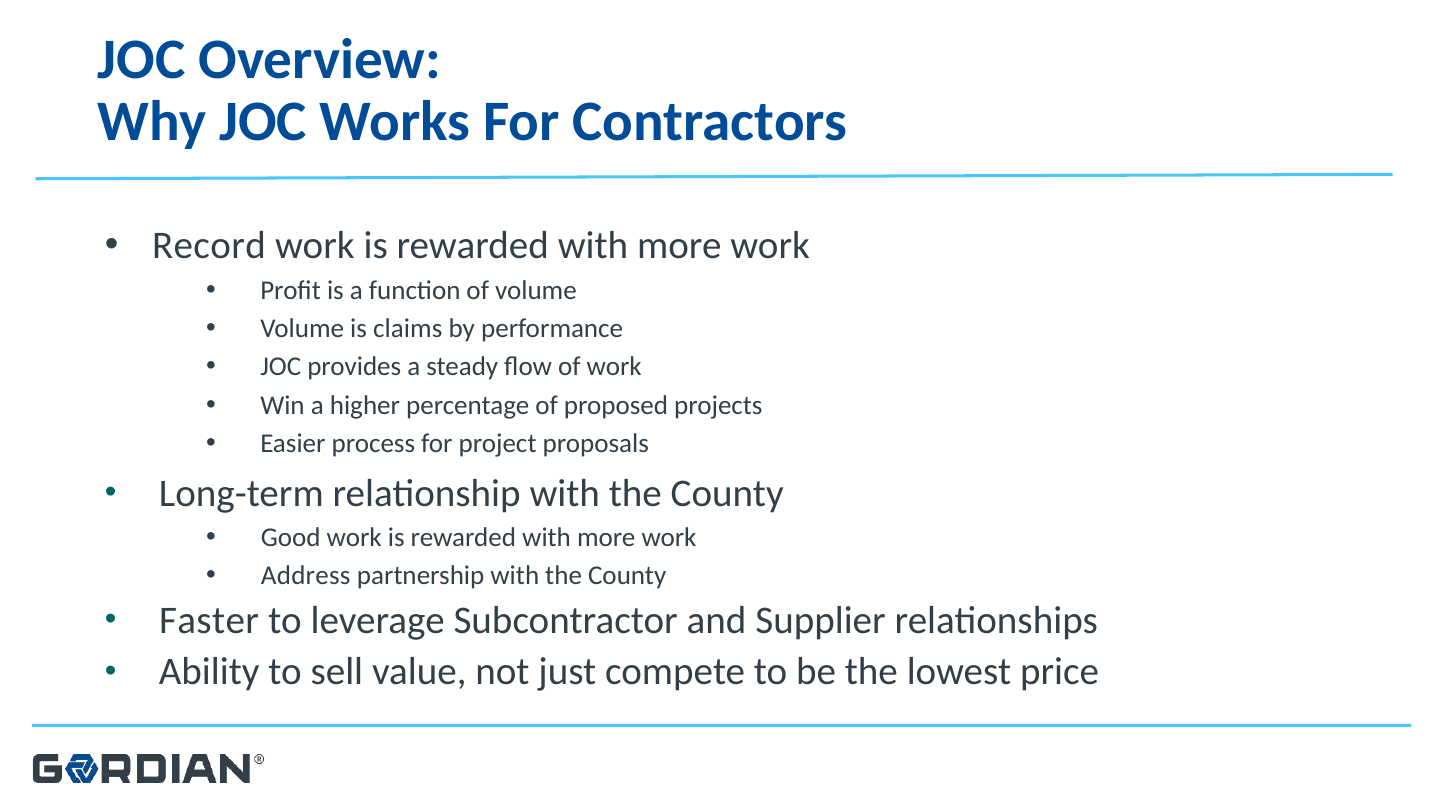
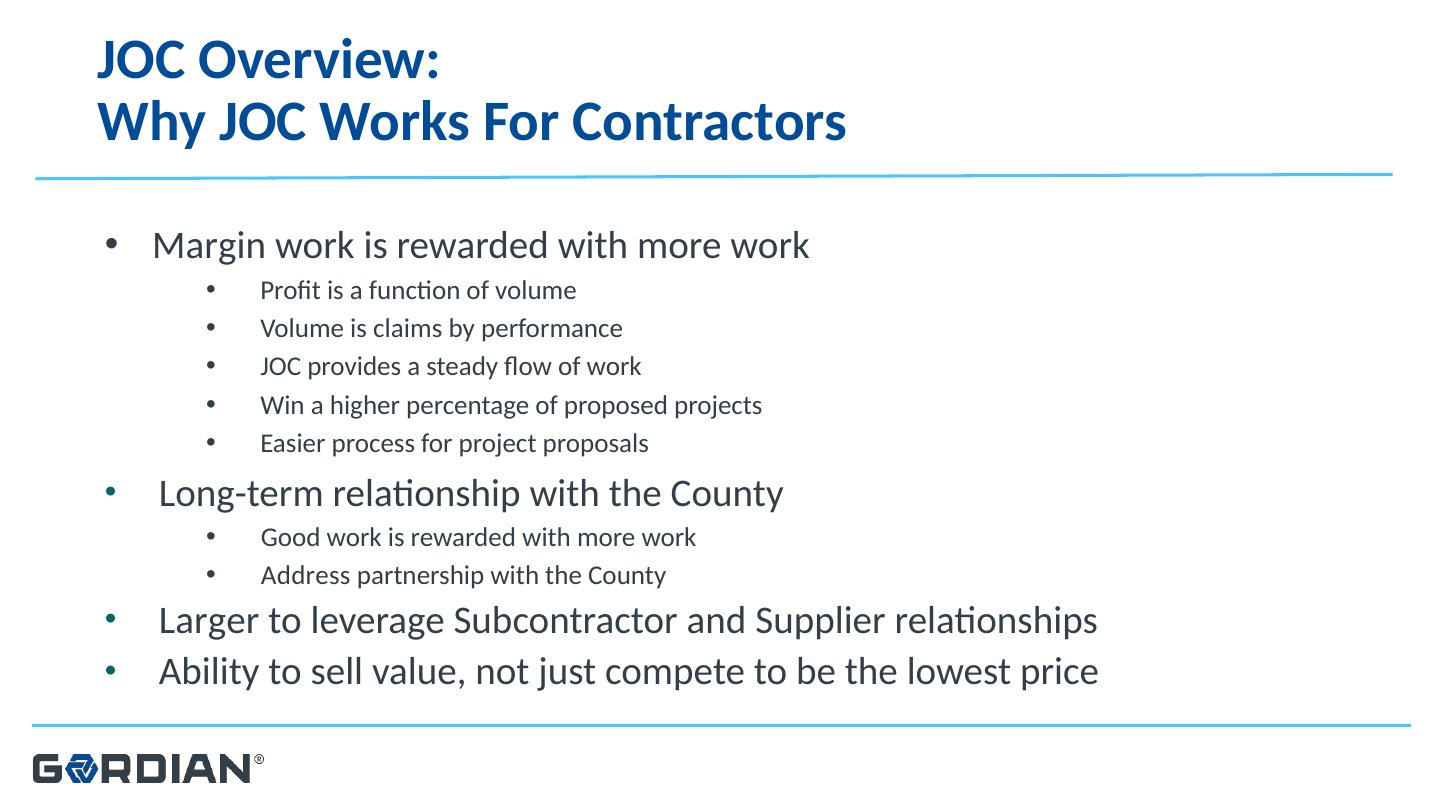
Record: Record -> Margin (209, 245)
Faster: Faster -> Larger (209, 620)
